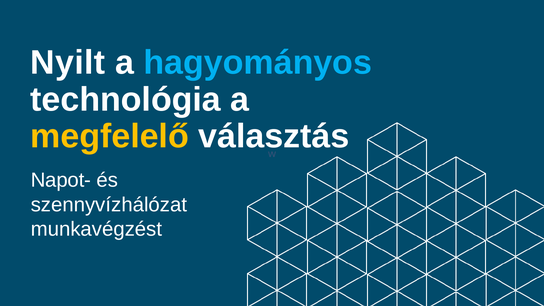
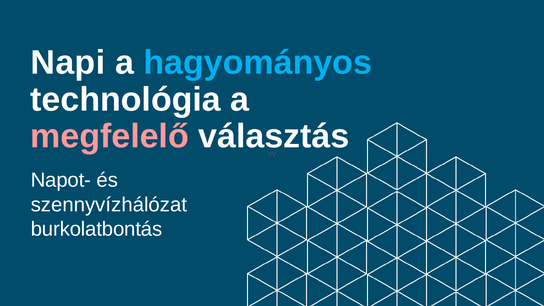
Nyilt: Nyilt -> Napi (68, 63)
megfelelő colour: yellow -> pink (110, 136)
munkavégzést: munkavégzést -> burkolatbontás (97, 229)
